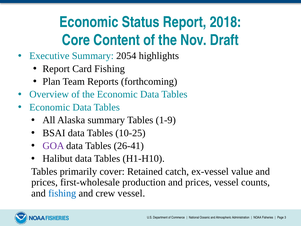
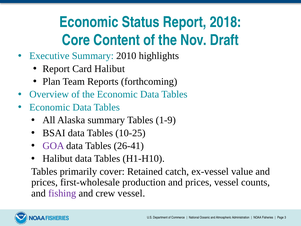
2054: 2054 -> 2010 (126, 56)
Card Fishing: Fishing -> Halibut (110, 69)
fishing colour: blue -> purple (62, 193)
